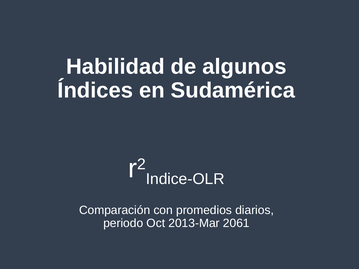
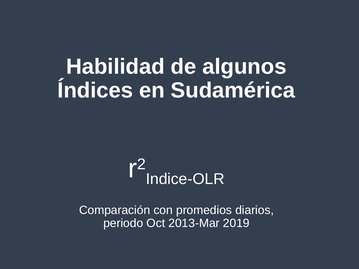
2061: 2061 -> 2019 (236, 223)
